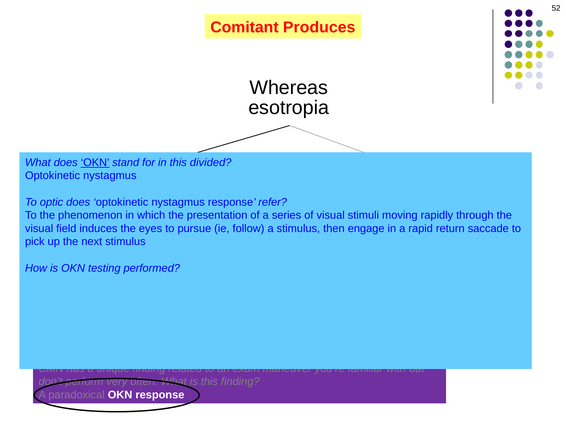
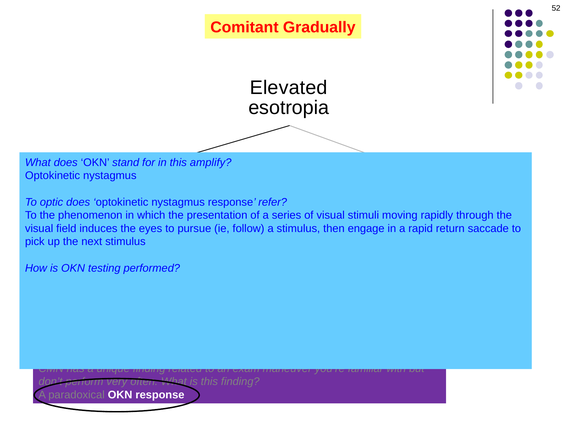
Comitant Produces: Produces -> Gradually (319, 27)
Whereas: Whereas -> Elevated (289, 88)
OKN underline: present -> none (95, 163)
this divided: divided -> amplify (211, 163)
